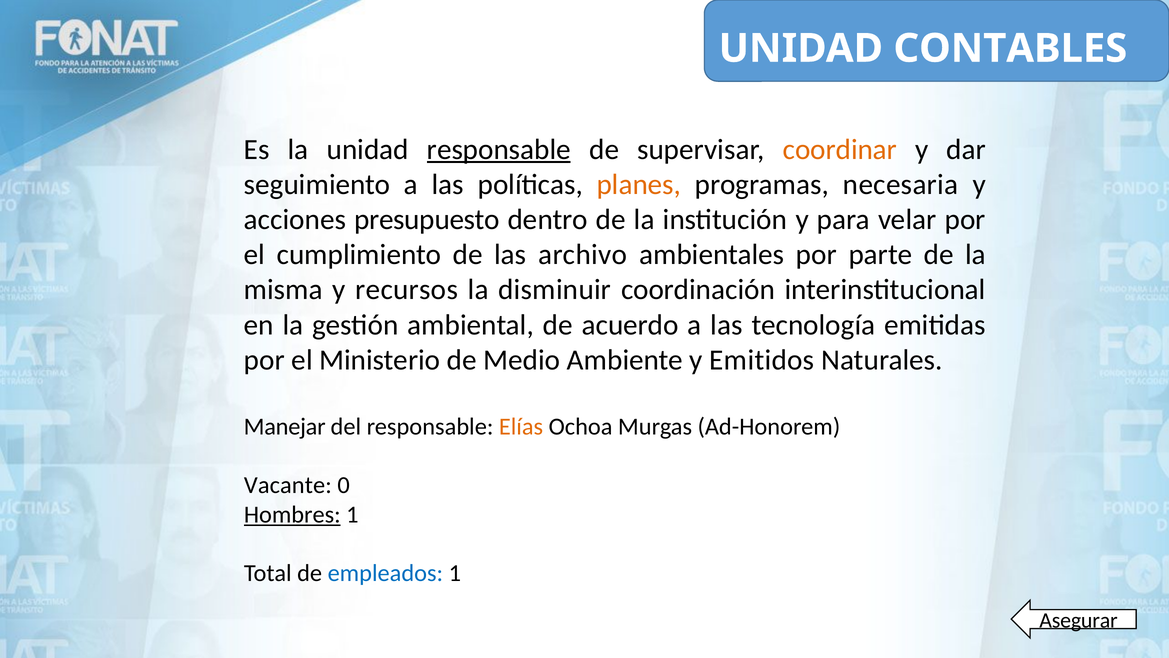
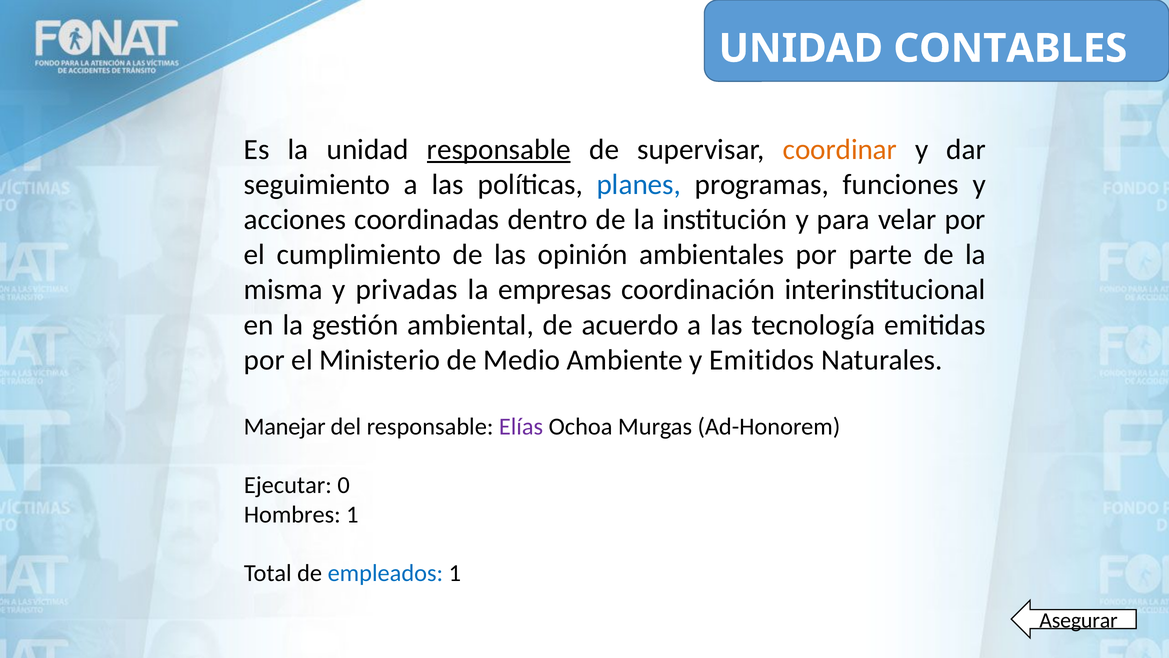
planes colour: orange -> blue (639, 184)
necesaria: necesaria -> funciones (901, 184)
presupuesto: presupuesto -> coordinadas (427, 219)
archivo: archivo -> opinión (583, 255)
recursos: recursos -> privadas (407, 290)
disminuir: disminuir -> empresas (555, 290)
Elías colour: orange -> purple (521, 427)
Vacante: Vacante -> Ejecutar (288, 485)
Hombres underline: present -> none (292, 514)
